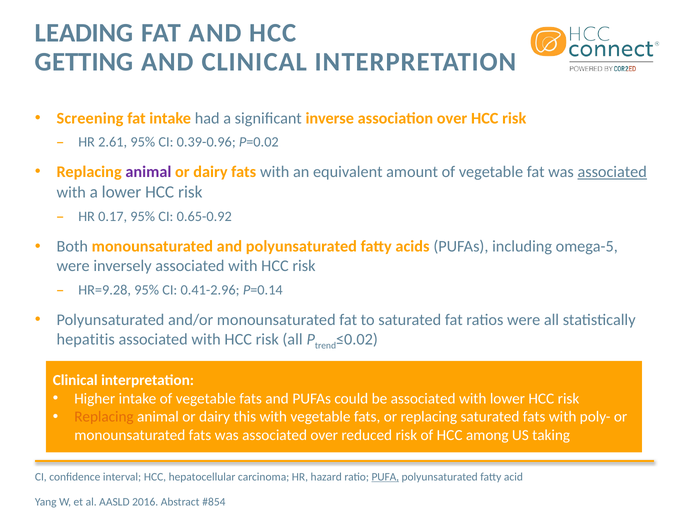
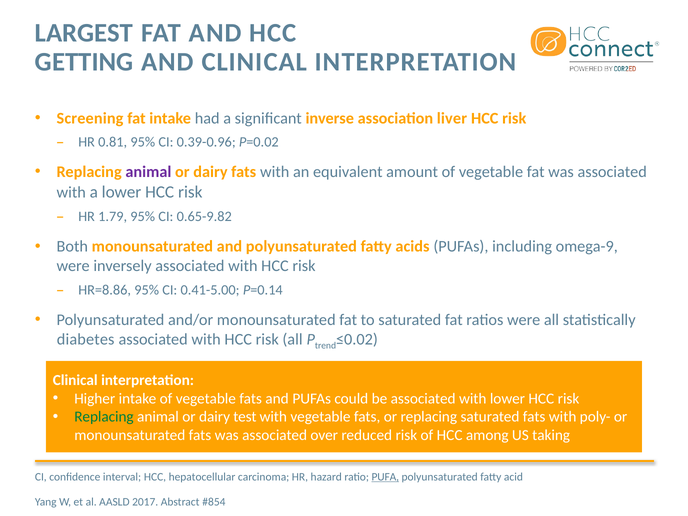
LEADING: LEADING -> LARGEST (84, 33)
association over: over -> liver (452, 118)
2.61: 2.61 -> 0.81 (113, 142)
associated underline: present -> none (612, 172)
0.17: 0.17 -> 1.79 (113, 217)
0.65-0.92: 0.65-0.92 -> 0.65-9.82 (204, 217)
omega-5: omega-5 -> omega-9 (587, 247)
HR=9.28: HR=9.28 -> HR=8.86 (105, 290)
0.41-2.96: 0.41-2.96 -> 0.41-5.00 (210, 290)
hepatitis: hepatitis -> diabetes (86, 340)
Replacing colour: orange -> green (104, 417)
this: this -> test (245, 417)
2016: 2016 -> 2017 (145, 502)
